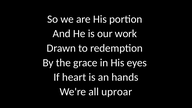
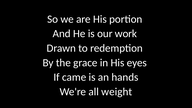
heart: heart -> came (74, 77)
uproar: uproar -> weight (117, 92)
